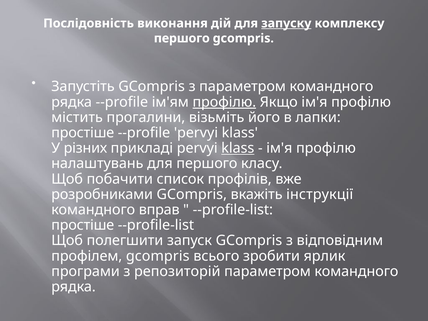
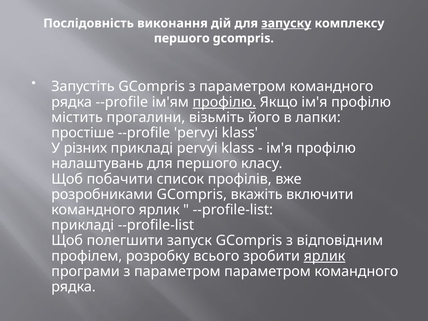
klass underline: present -> none (238, 148)
інструкції: інструкції -> включити (320, 194)
командного вправ: вправ -> ярлик (159, 210)
простіше: простіше -> прикладі (83, 225)
профілем gcompris: gcompris -> розробку (158, 256)
ярлик underline: none -> present (325, 256)
програми з репозиторій: репозиторій -> параметром (177, 271)
